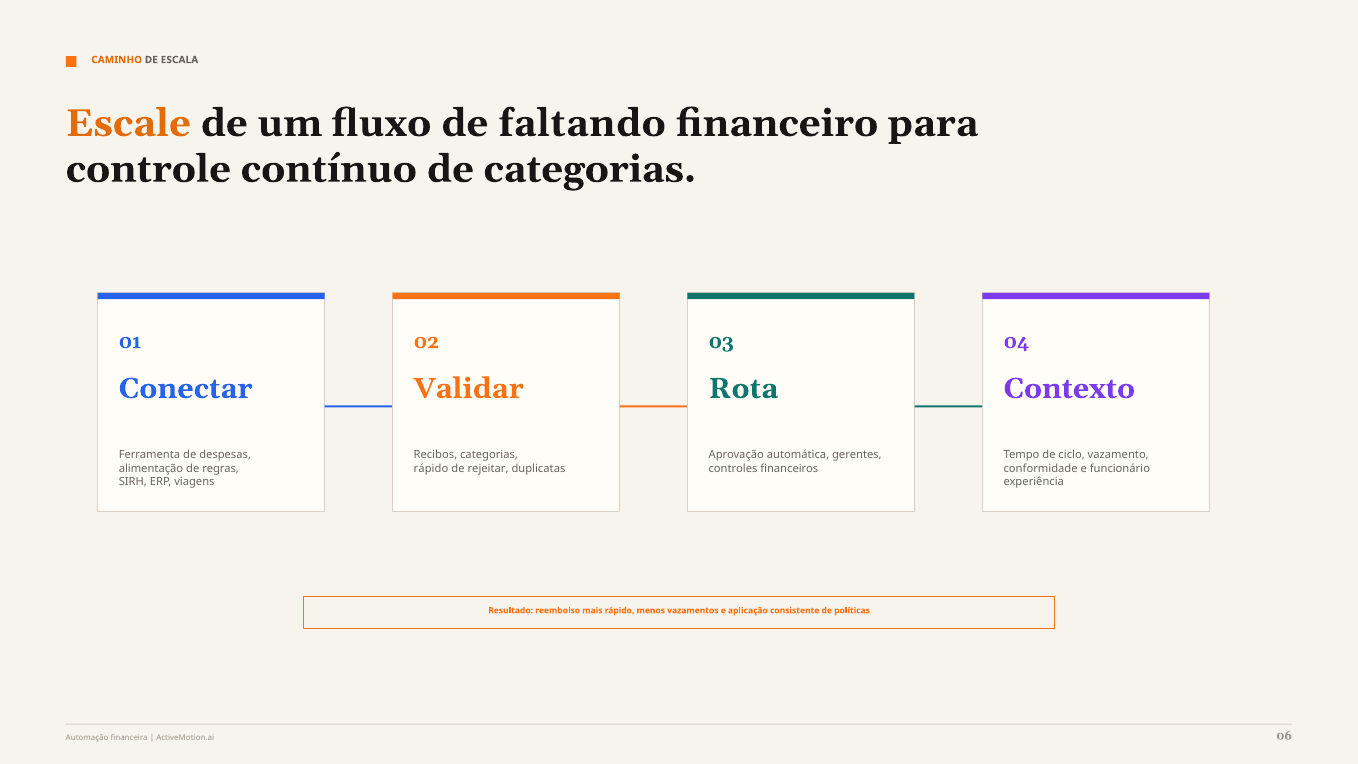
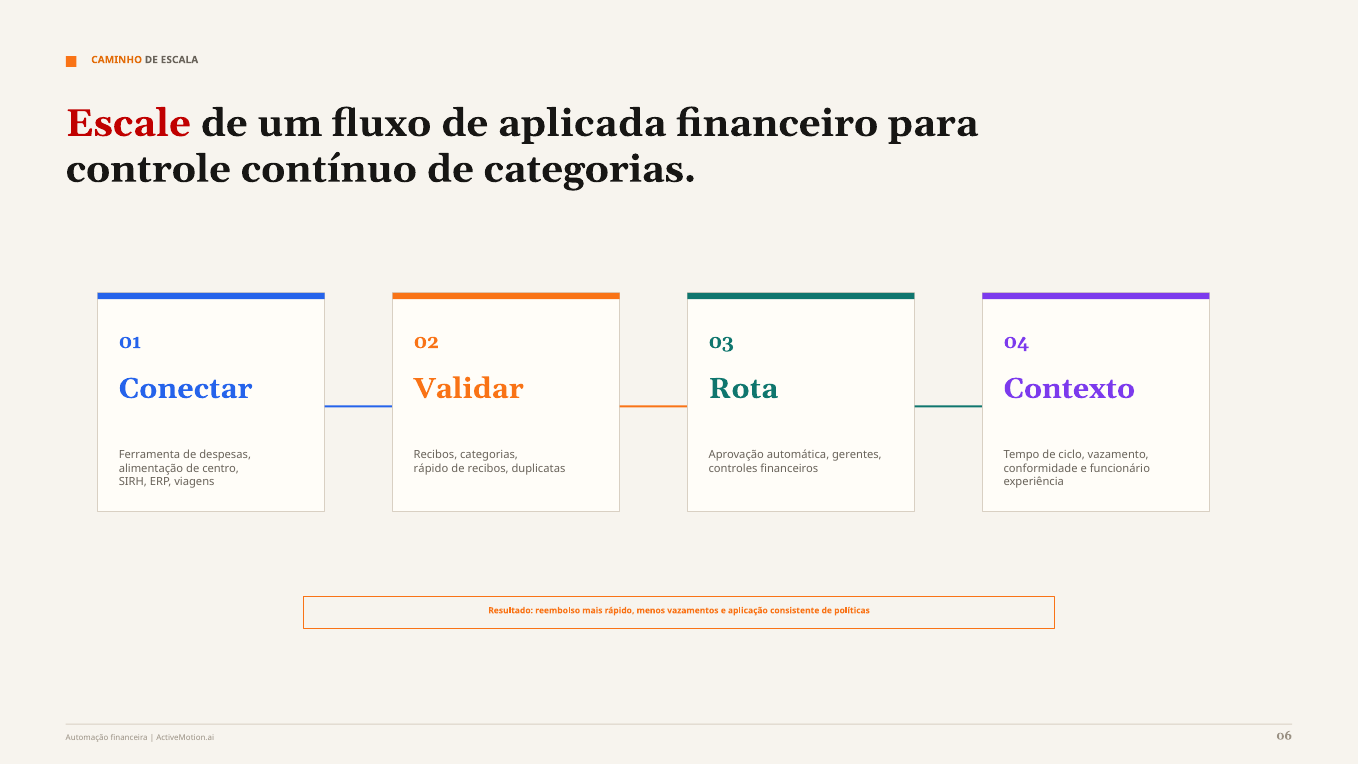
Escale colour: orange -> red (128, 123)
faltando: faltando -> aplicada (582, 123)
regras: regras -> centro (221, 469)
de rejeitar: rejeitar -> recibos (488, 469)
